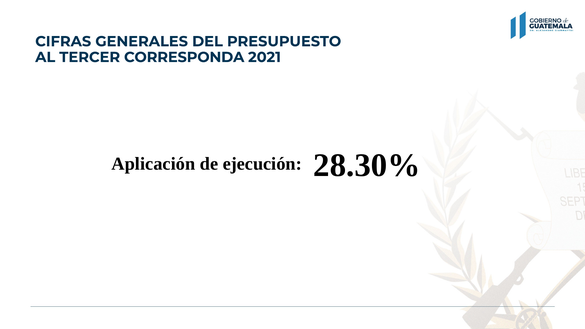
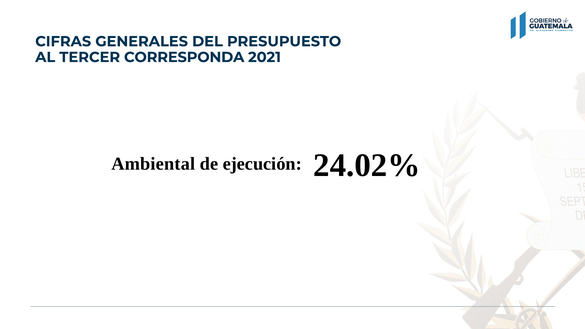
Aplicación: Aplicación -> Ambiental (153, 164)
28.30%: 28.30% -> 24.02% (367, 165)
